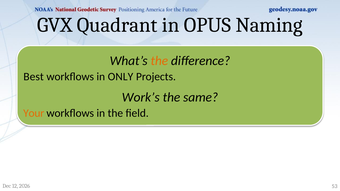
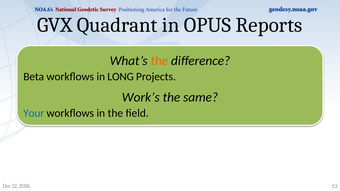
Naming: Naming -> Reports (269, 25)
Best: Best -> Beta (34, 77)
ONLY: ONLY -> LONG (121, 77)
Your colour: orange -> blue (34, 113)
